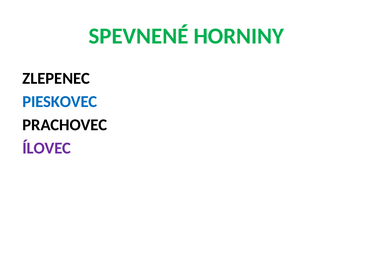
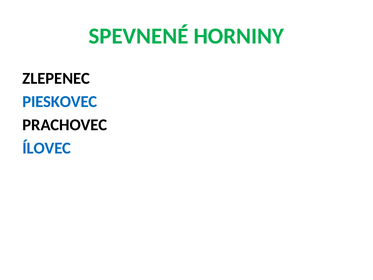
ÍLOVEC colour: purple -> blue (47, 148)
